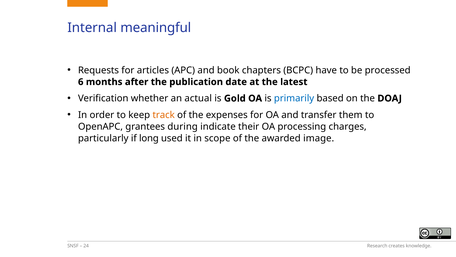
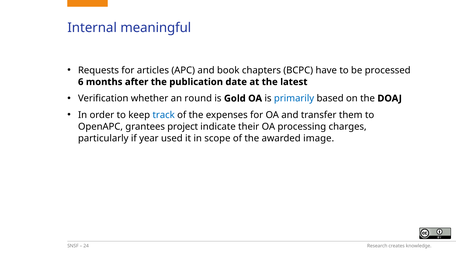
actual: actual -> round (198, 98)
track colour: orange -> blue (164, 115)
during: during -> project (183, 126)
long: long -> year (149, 138)
